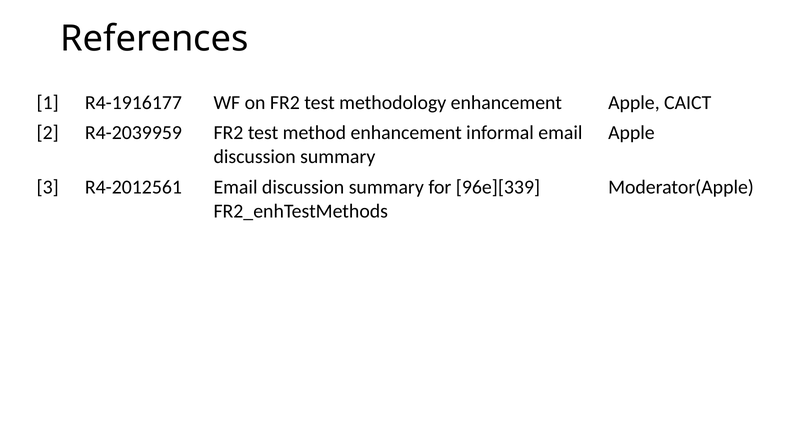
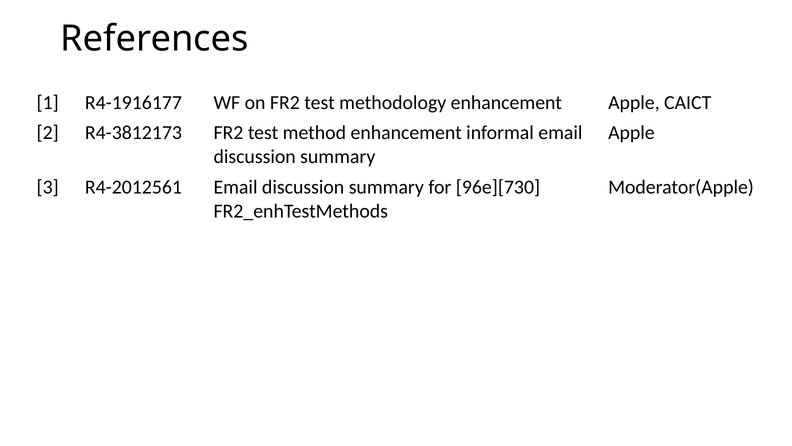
R4-2039959: R4-2039959 -> R4-3812173 (133, 132)
96e][339: 96e][339 -> 96e][730 (498, 187)
